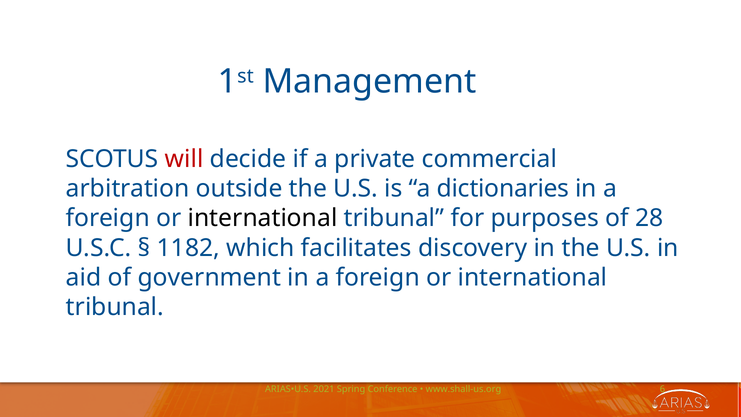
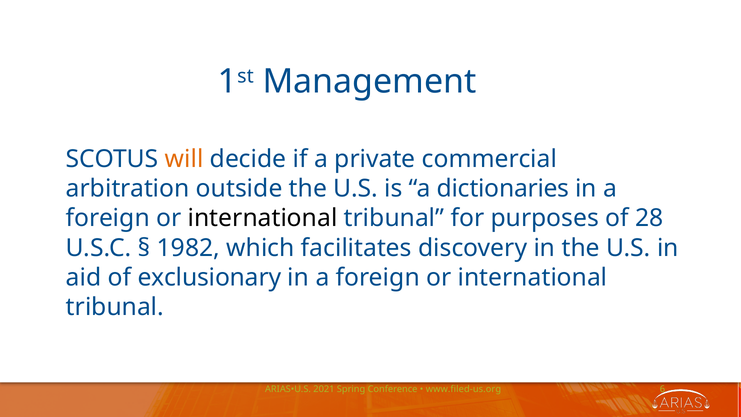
will colour: red -> orange (184, 159)
1182: 1182 -> 1982 (188, 248)
government: government -> exclusionary (209, 277)
www.shall-us.org: www.shall-us.org -> www.filed-us.org (463, 389)
